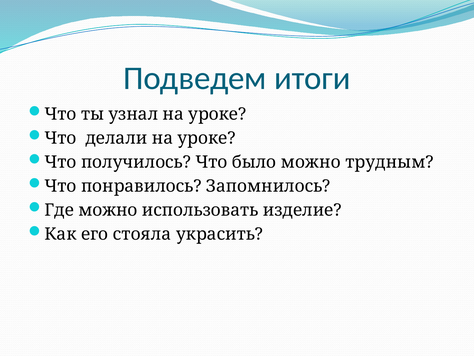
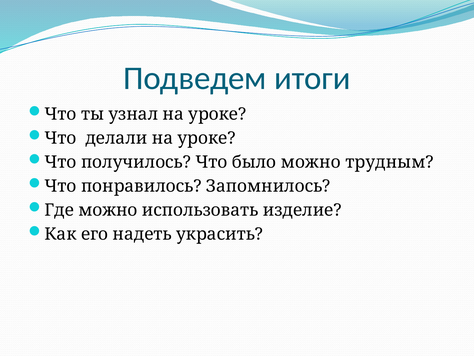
стояла: стояла -> надеть (142, 234)
